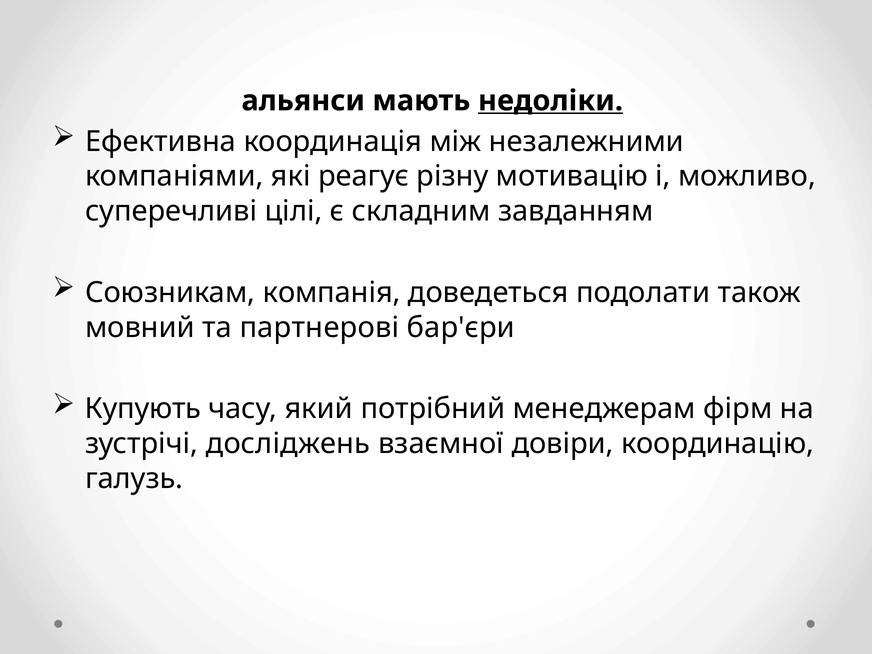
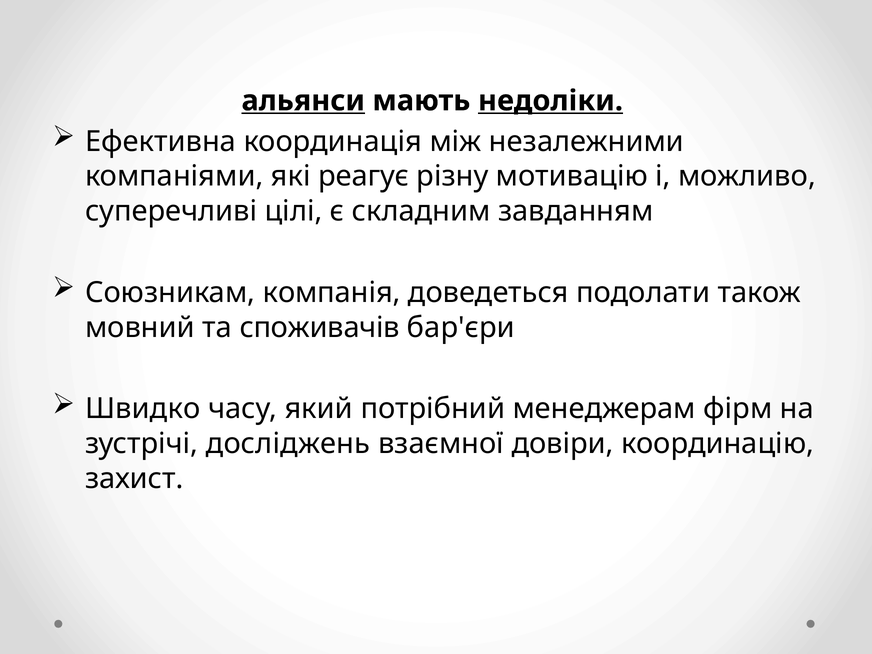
альянси underline: none -> present (303, 101)
партнерові: партнерові -> споживачів (320, 327)
Купують: Купують -> Швидко (143, 409)
галузь: галузь -> захист (134, 479)
